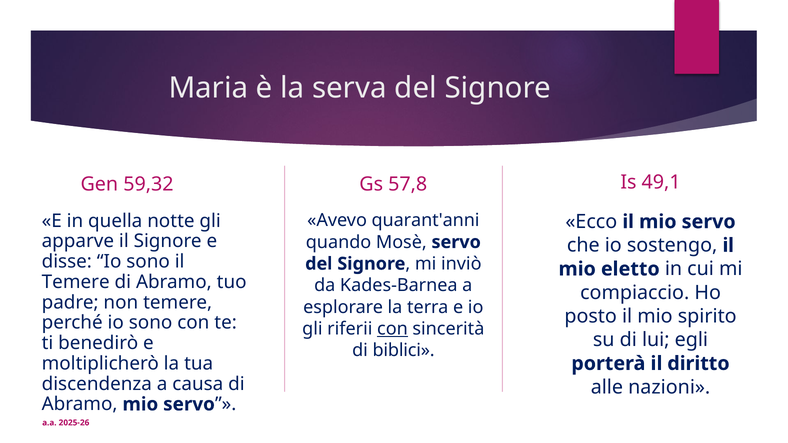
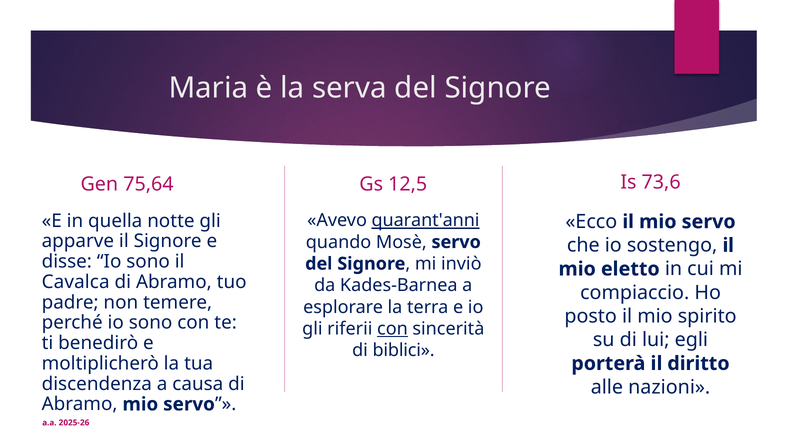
49,1: 49,1 -> 73,6 (661, 183)
59,32: 59,32 -> 75,64 (148, 184)
57,8: 57,8 -> 12,5 (408, 184)
quarant'anni underline: none -> present (426, 221)
Temere: Temere -> Cavalca (76, 282)
